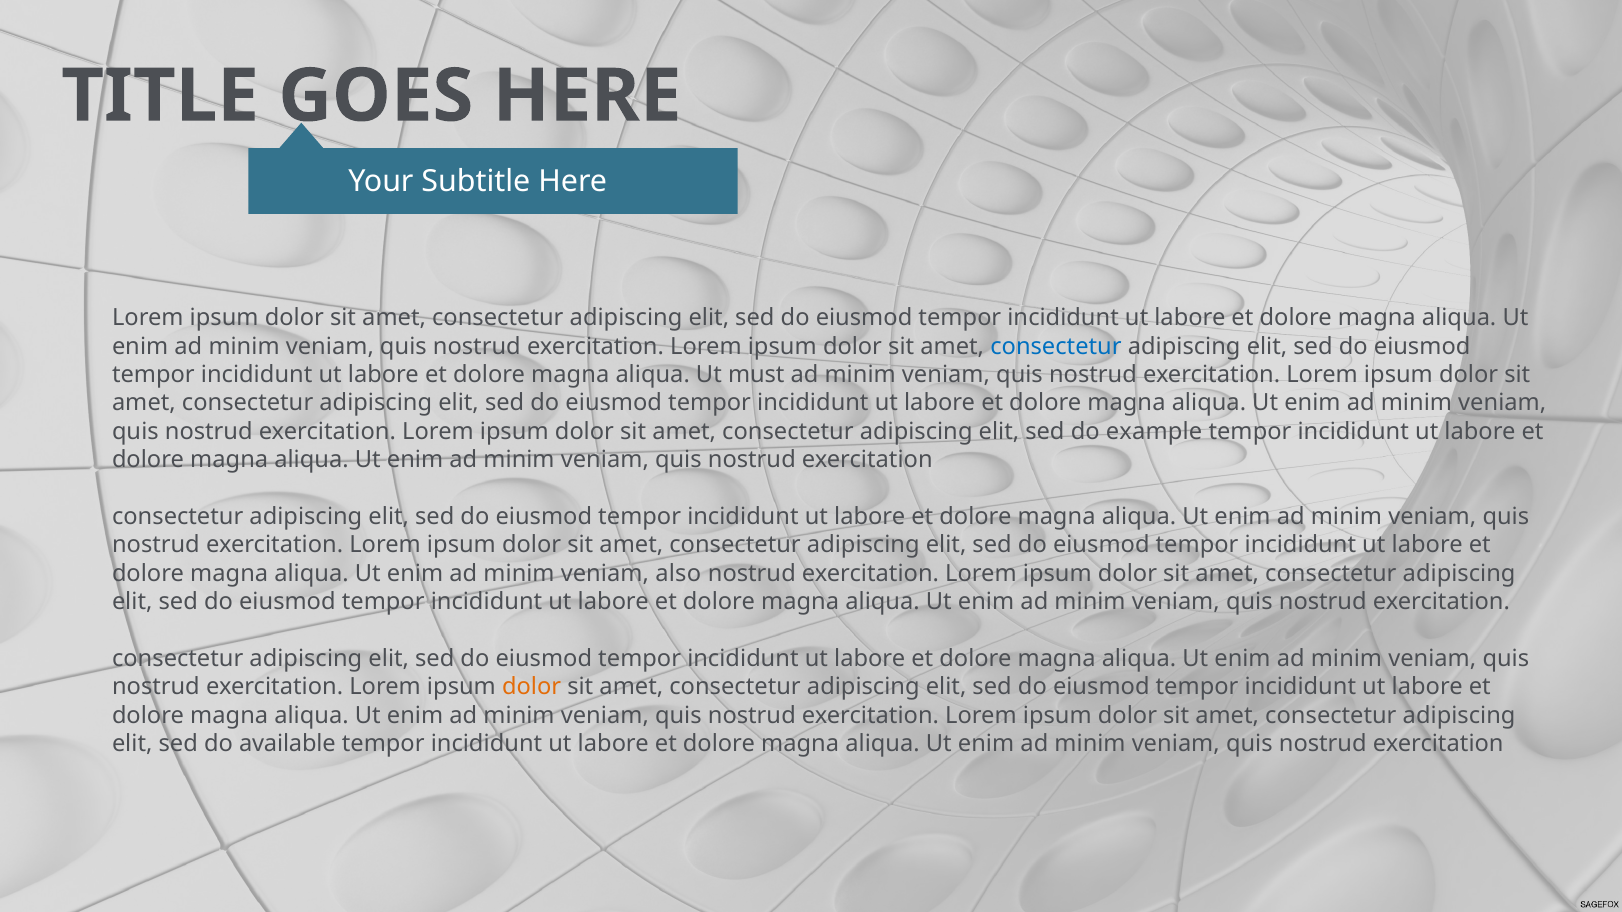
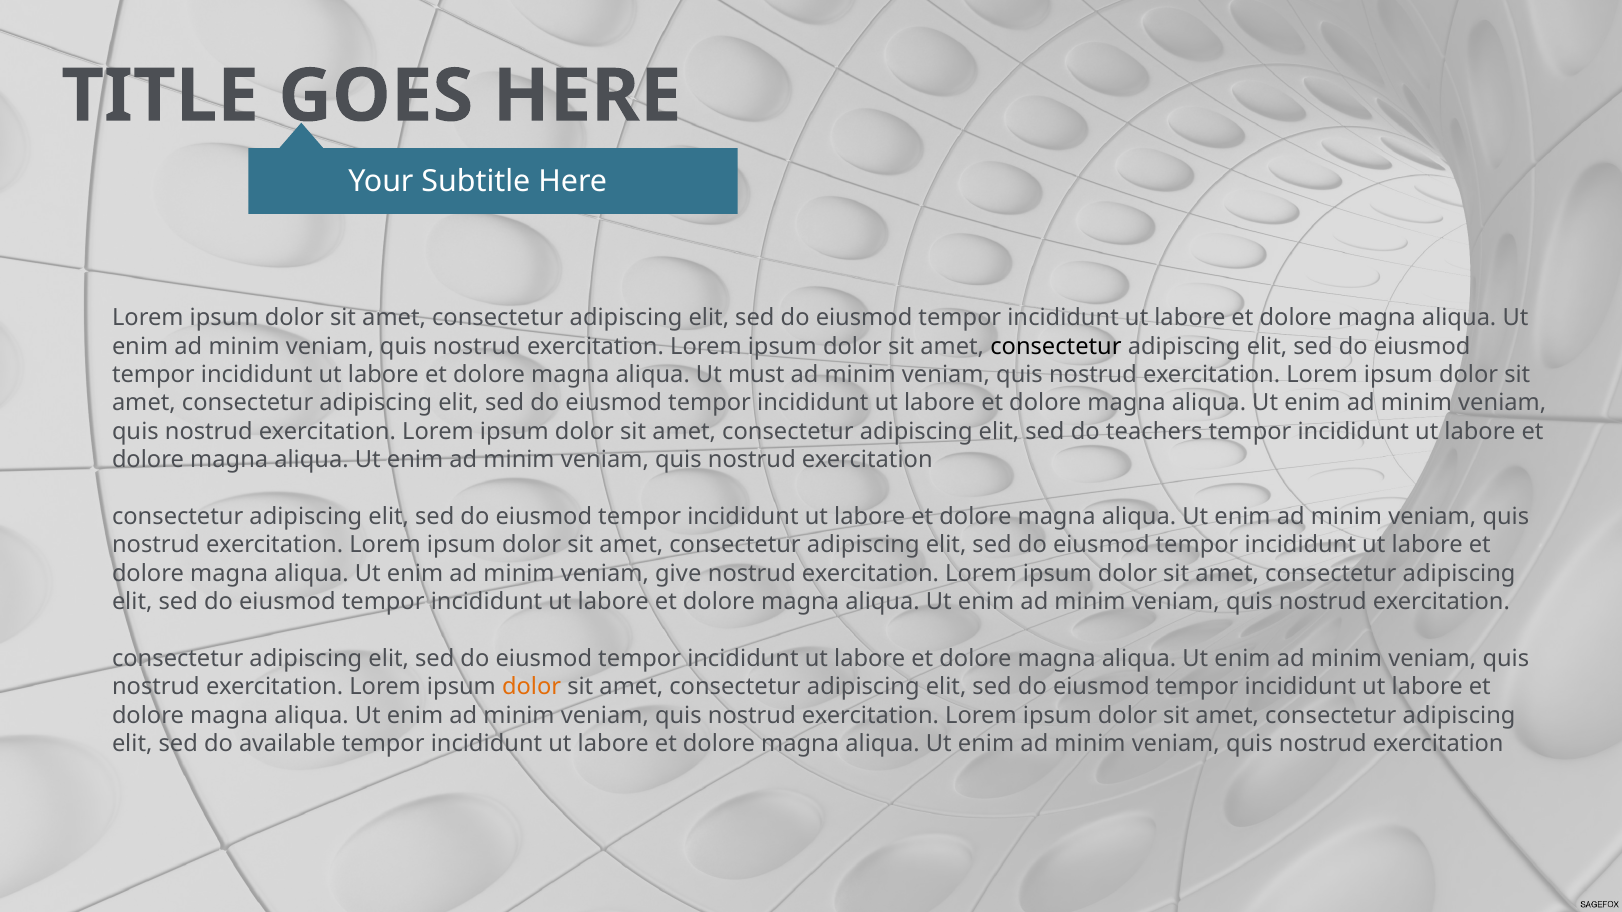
consectetur colour: blue -> black (1056, 347)
example: example -> teachers (1154, 432)
also: also -> give (678, 574)
